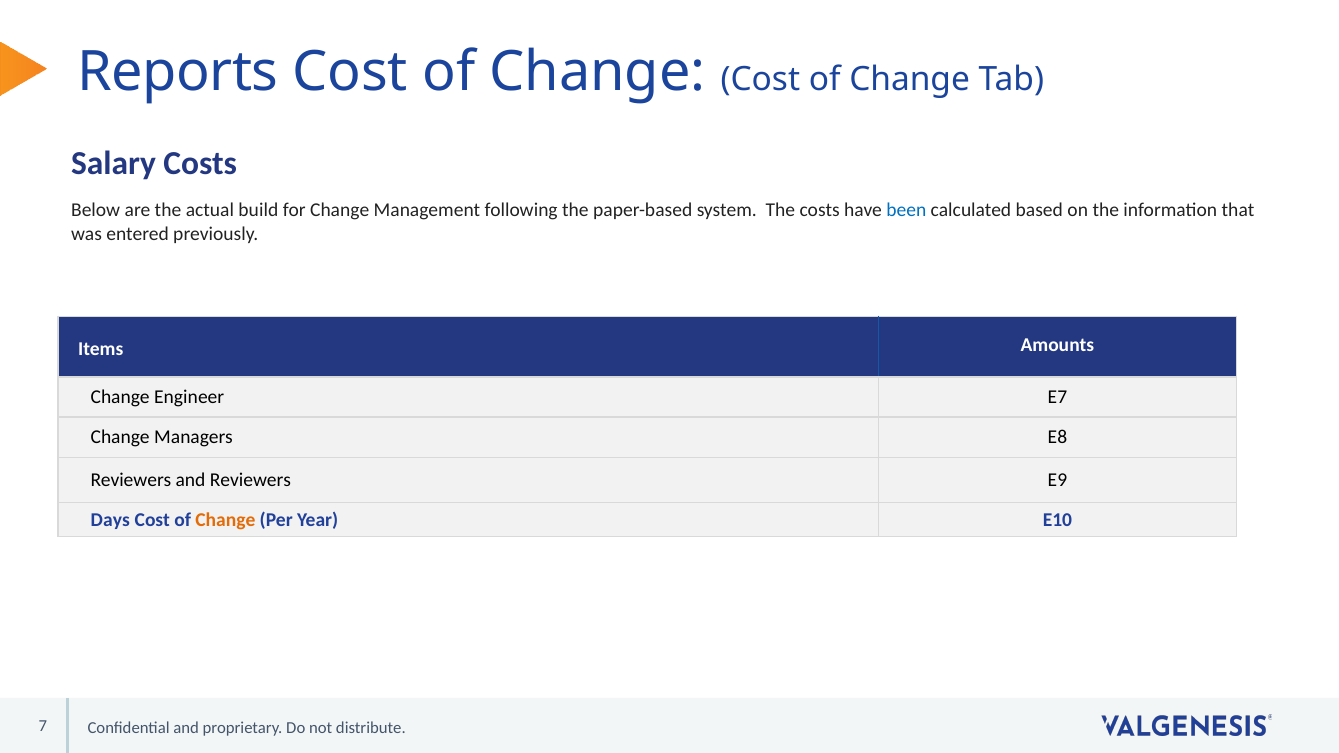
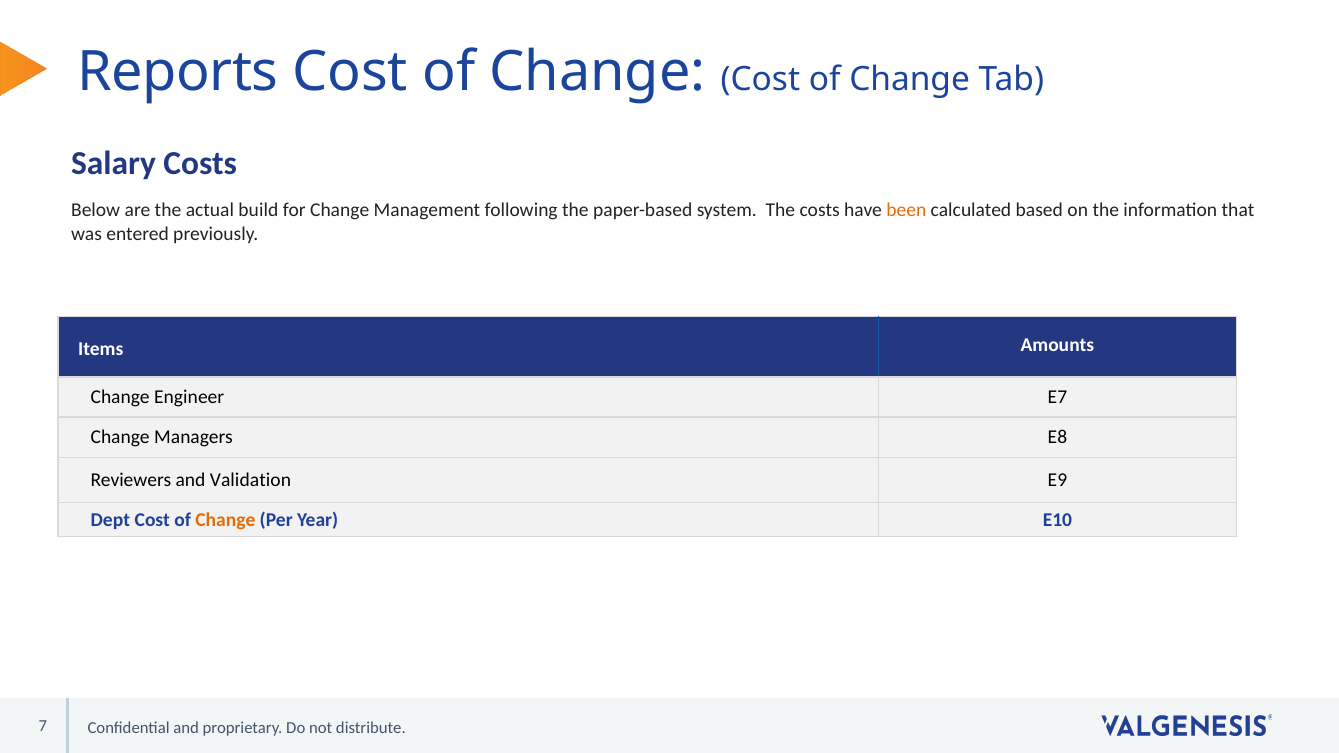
been colour: blue -> orange (906, 210)
and Reviewers: Reviewers -> Validation (250, 480)
Days: Days -> Dept (110, 520)
